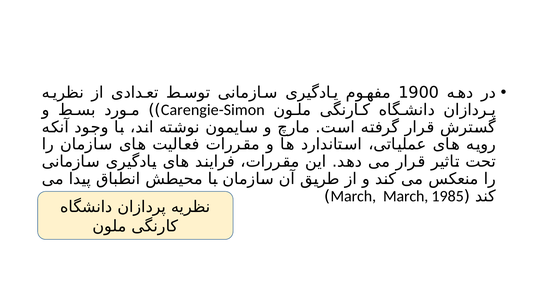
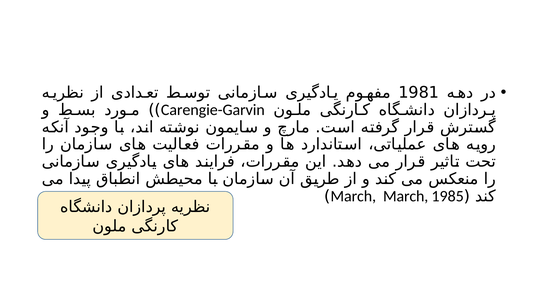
1900: 1900 -> 1981 (419, 93)
Carengie-Simon: Carengie-Simon -> Carengie-Garvin (213, 110)
